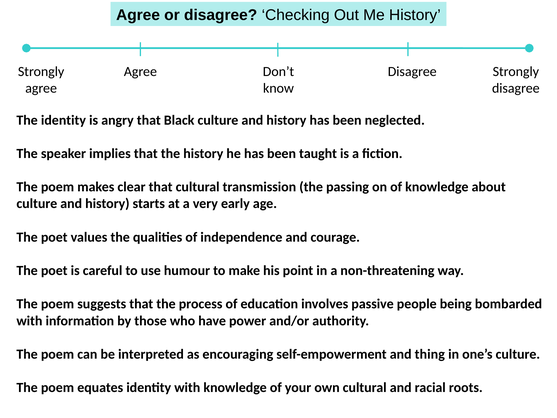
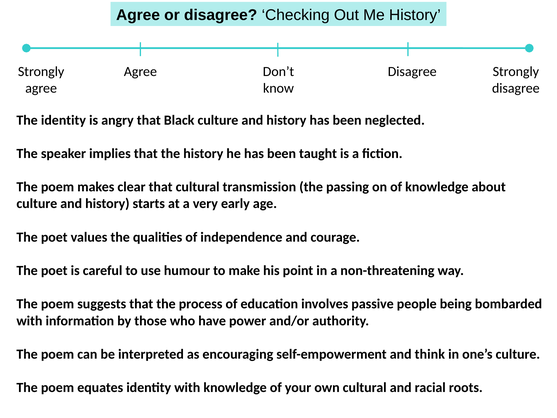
thing: thing -> think (430, 354)
